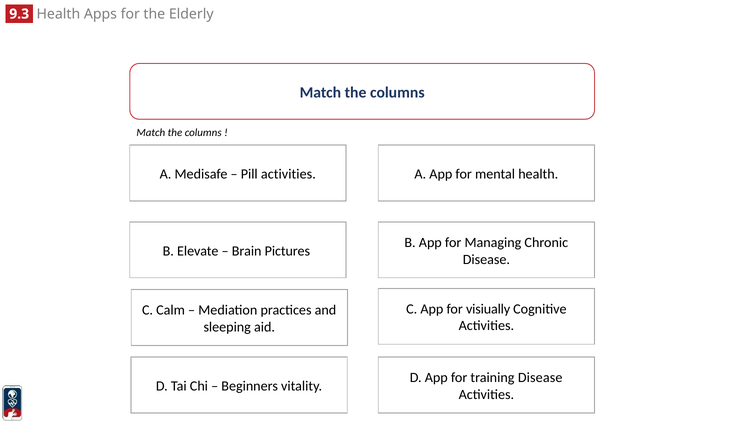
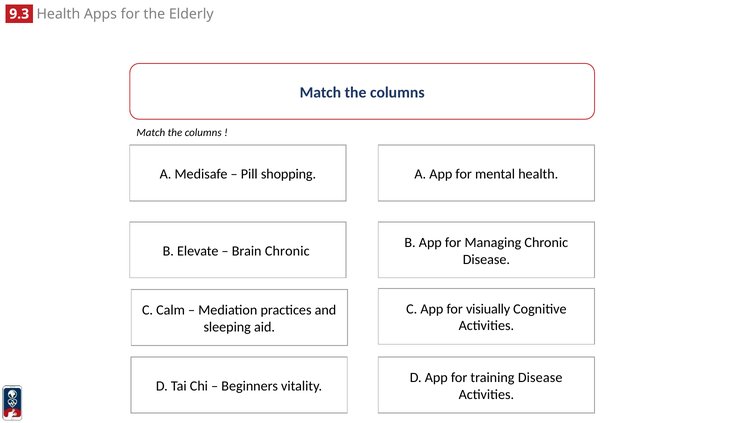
Pill activities: activities -> shopping (288, 174)
Brain Pictures: Pictures -> Chronic (287, 251)
